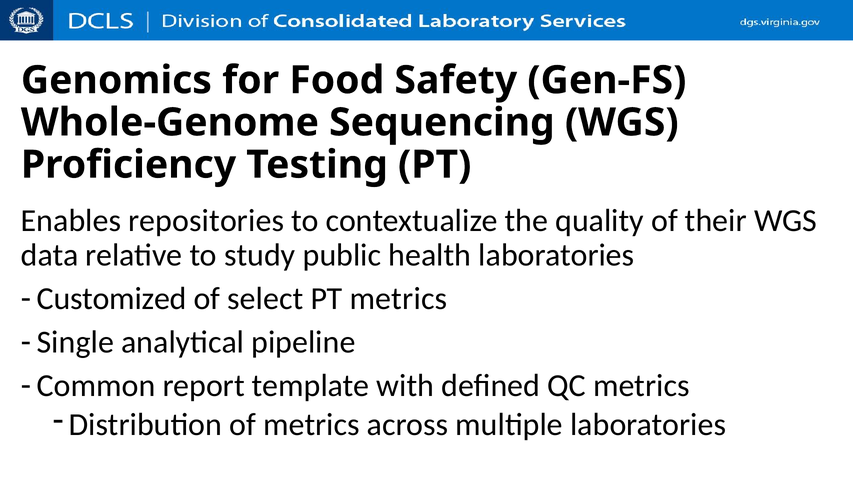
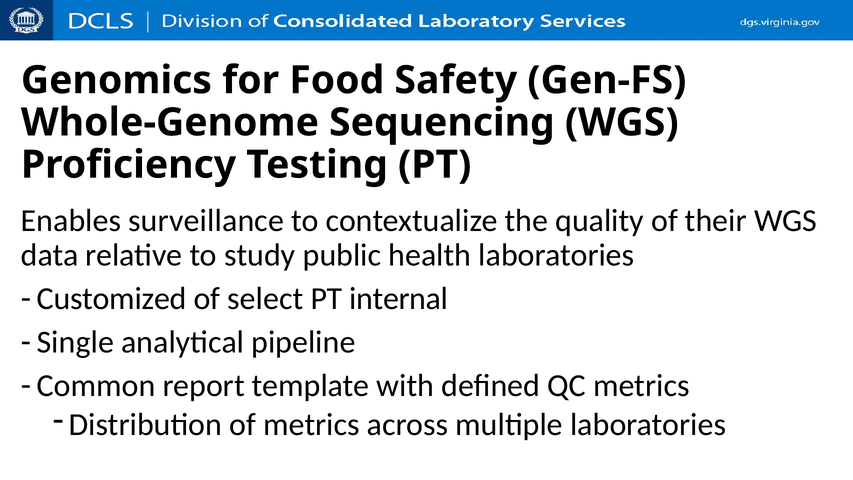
repositories: repositories -> surveillance (206, 221)
PT metrics: metrics -> internal (399, 299)
